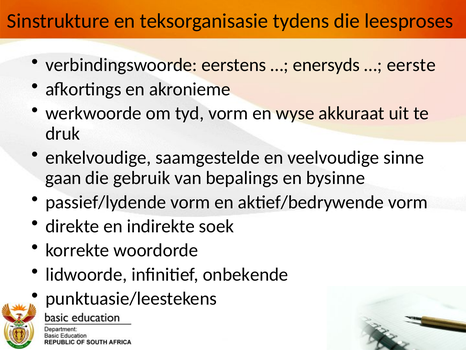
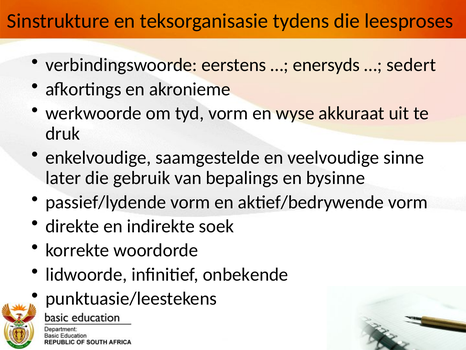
eerste: eerste -> sedert (411, 65)
gaan: gaan -> later (63, 178)
